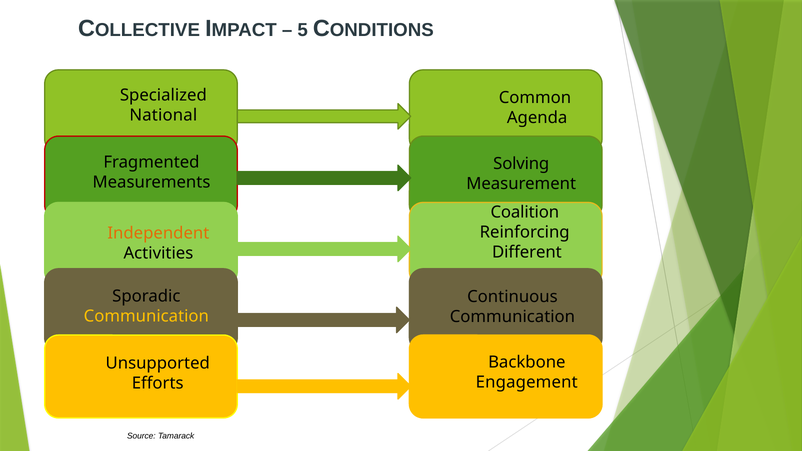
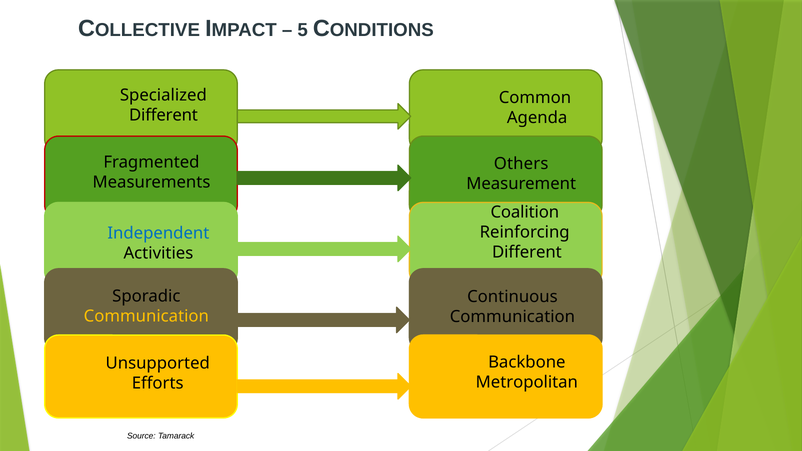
National: National -> Different (163, 115)
Solving: Solving -> Others (521, 164)
Independent colour: orange -> blue (158, 233)
Engagement: Engagement -> Metropolitan (527, 382)
